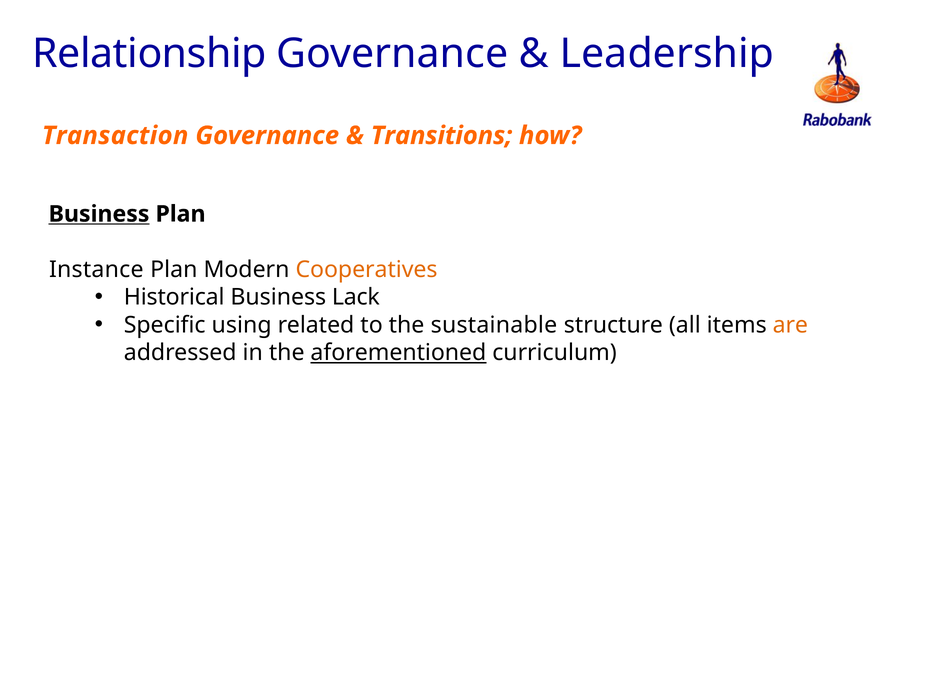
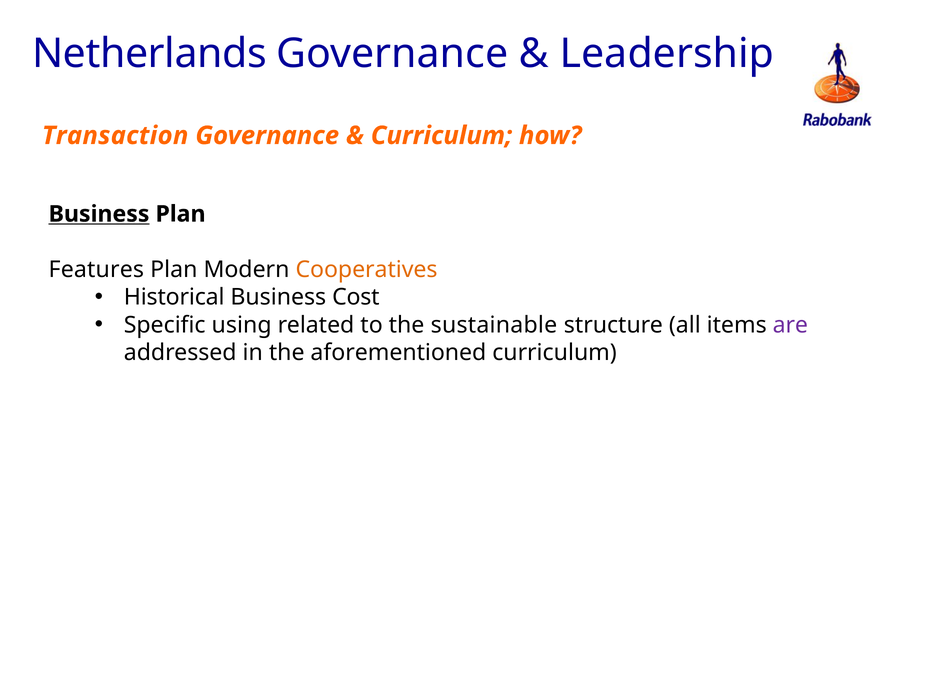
Relationship: Relationship -> Netherlands (149, 54)
Transitions: Transitions -> Curriculum (442, 136)
Instance: Instance -> Features (96, 269)
Lack: Lack -> Cost (356, 297)
are colour: orange -> purple (790, 325)
aforementioned underline: present -> none (398, 353)
